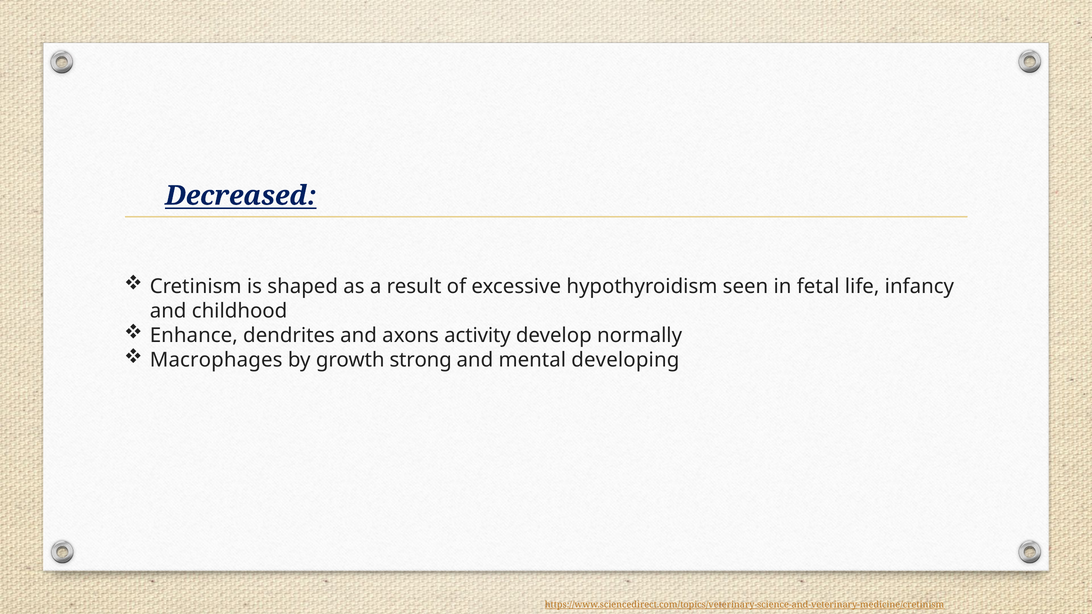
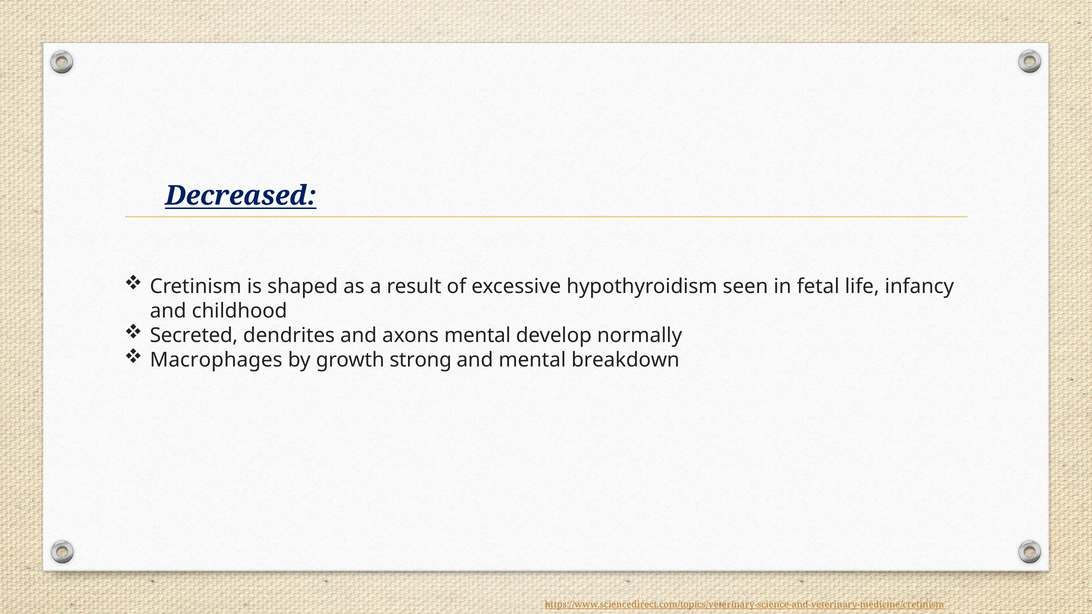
Enhance: Enhance -> Secreted (194, 336)
axons activity: activity -> mental (478, 336)
developing: developing -> breakdown (625, 360)
